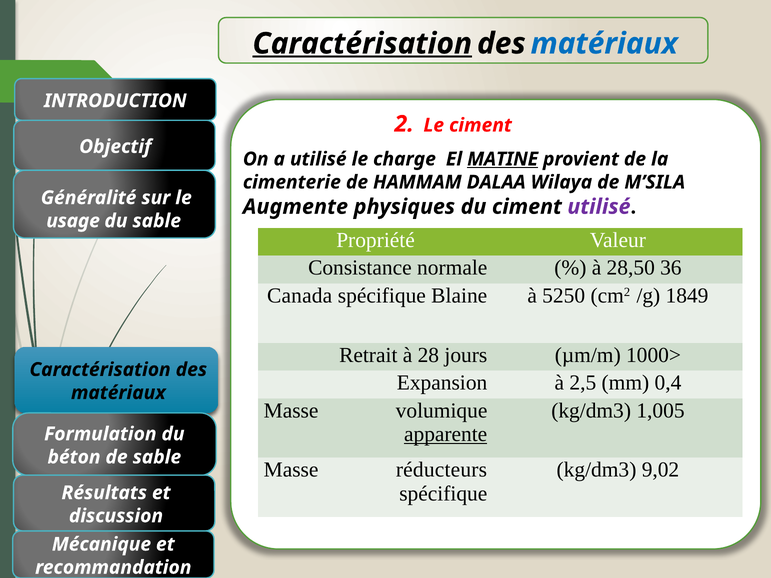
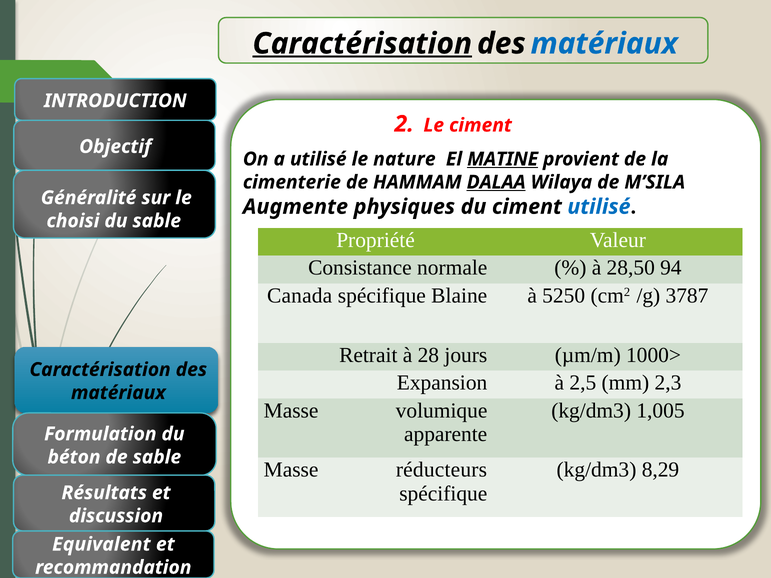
charge: charge -> nature (404, 159)
DALAA underline: none -> present (496, 182)
utilisé colour: purple -> blue (599, 207)
usage: usage -> choisi (73, 221)
36: 36 -> 94 (671, 268)
1849: 1849 -> 3787 (687, 296)
0,4: 0,4 -> 2,3 (668, 383)
apparente underline: present -> none (446, 434)
9,02: 9,02 -> 8,29 (660, 470)
Mécanique: Mécanique -> Equivalent (101, 545)
